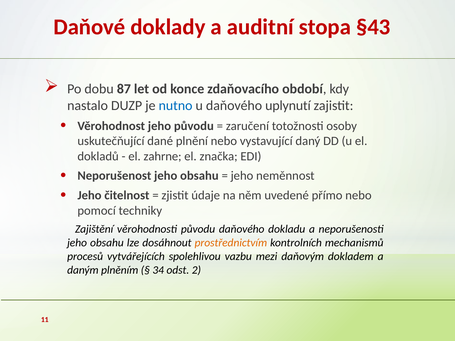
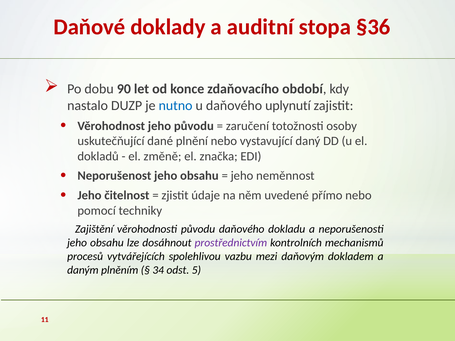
§43: §43 -> §36 (373, 27)
87: 87 -> 90 (124, 89)
zahrne: zahrne -> změně (162, 156)
prostřednictvím colour: orange -> purple (231, 243)
2: 2 -> 5 (196, 270)
